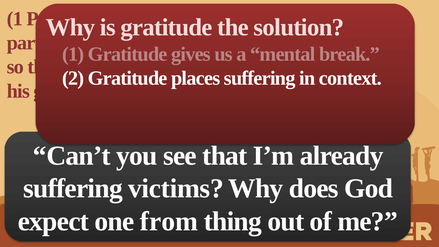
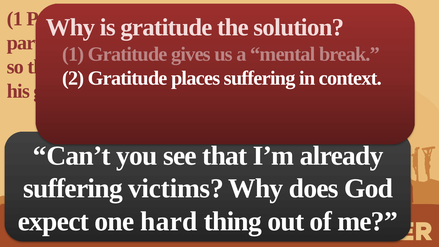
from: from -> hard (169, 221)
